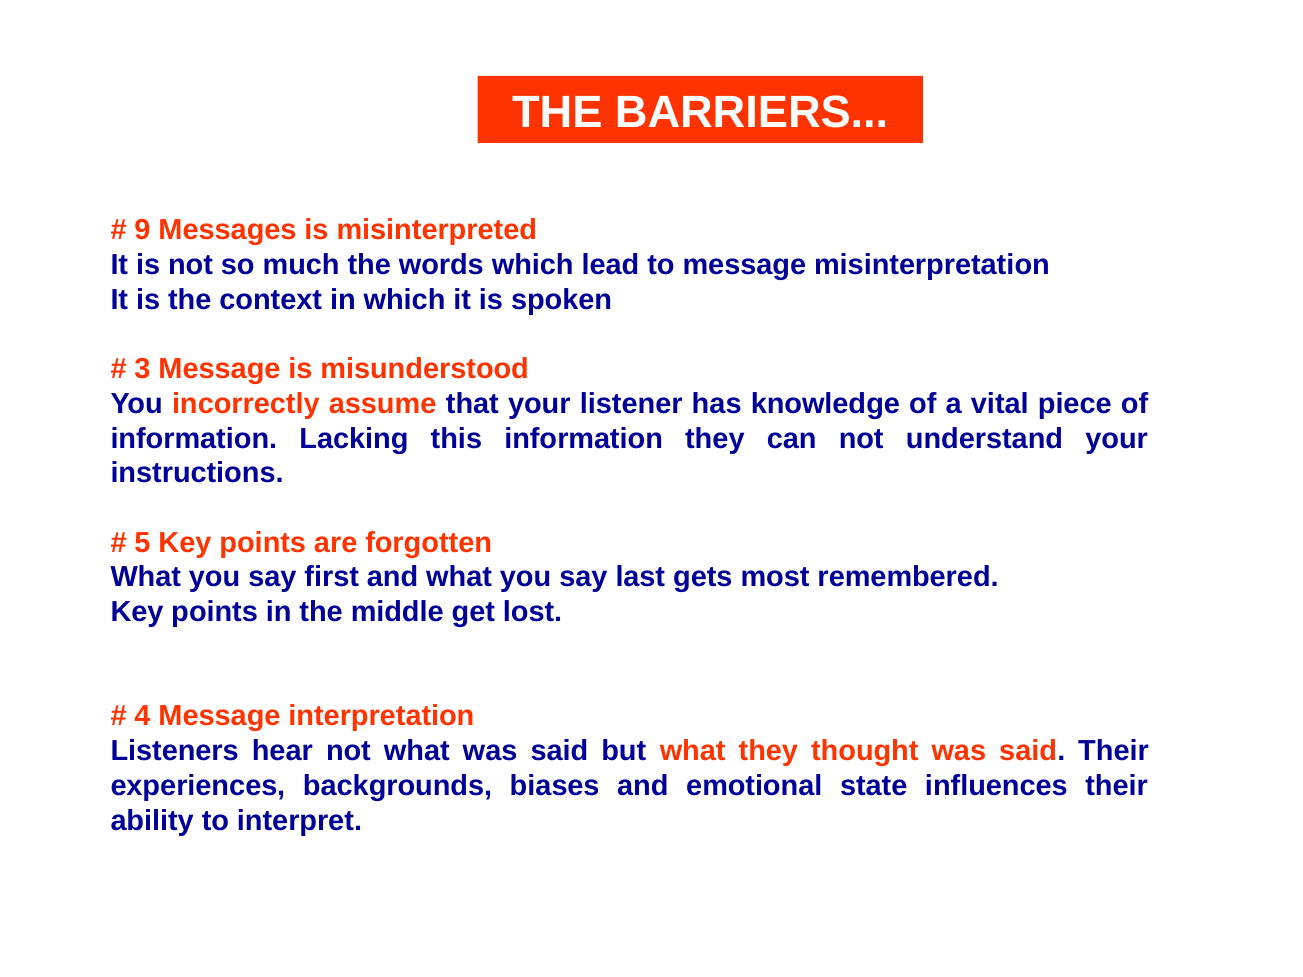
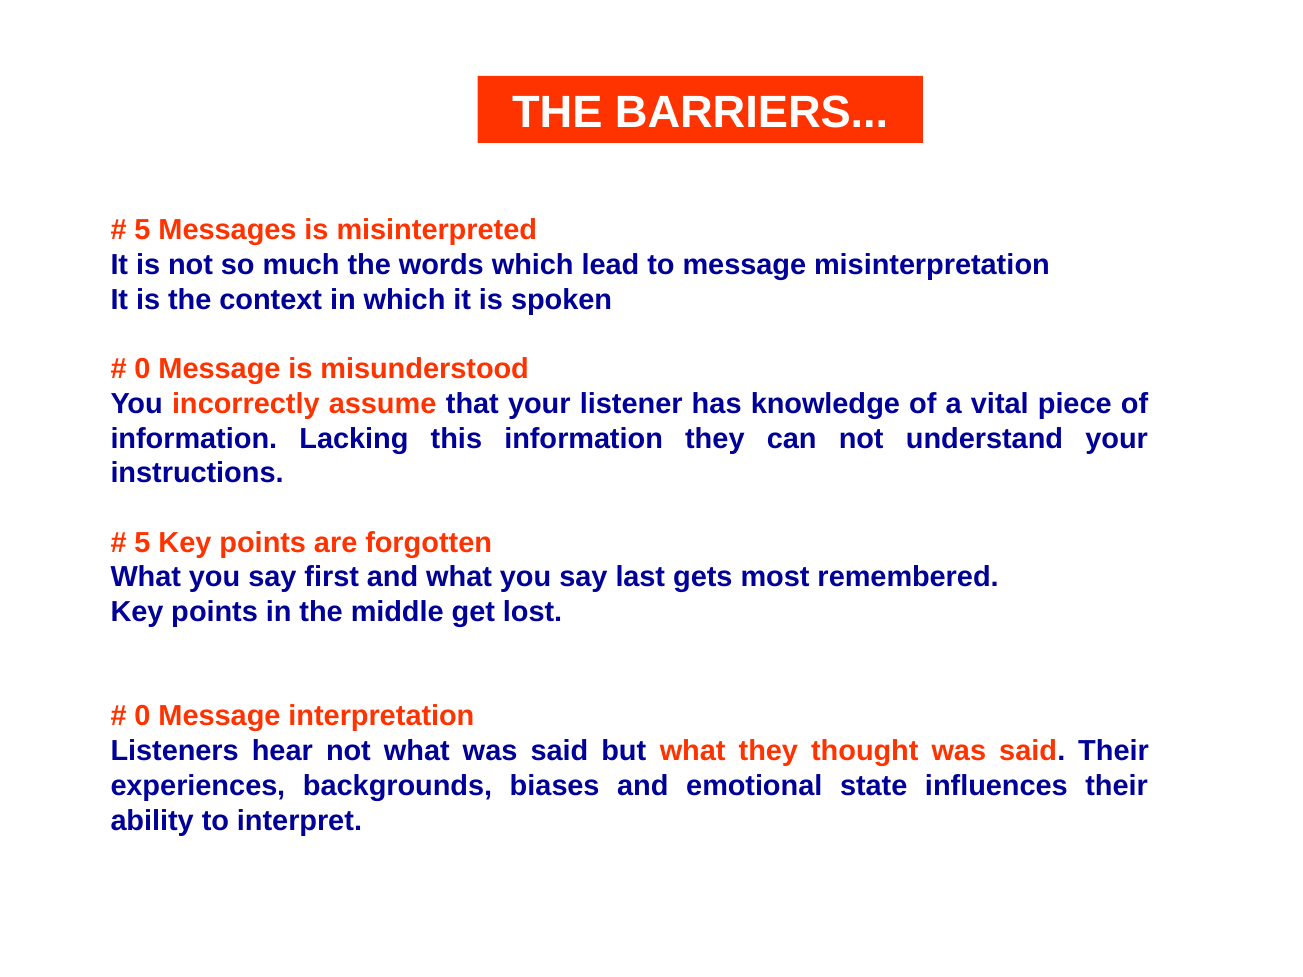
9: 9 -> 5 (142, 230)
3: 3 -> 0 (142, 369)
4: 4 -> 0 (142, 716)
